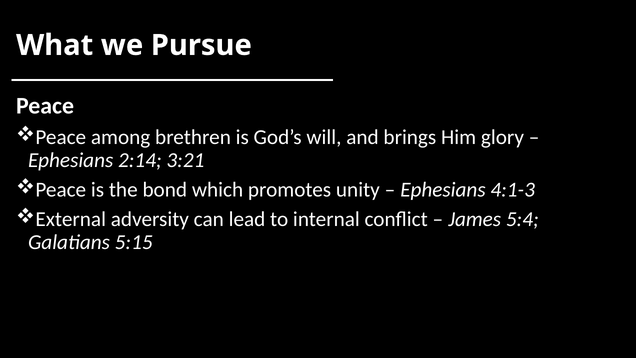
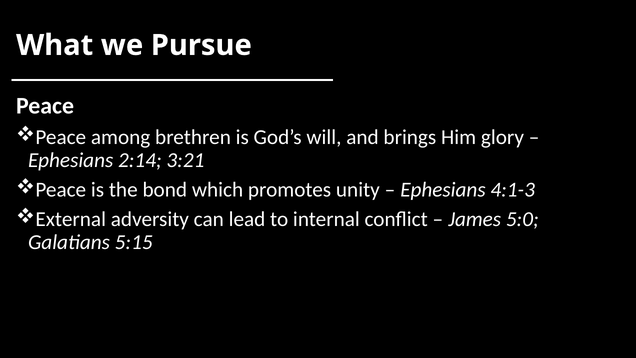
5:4: 5:4 -> 5:0 (522, 219)
